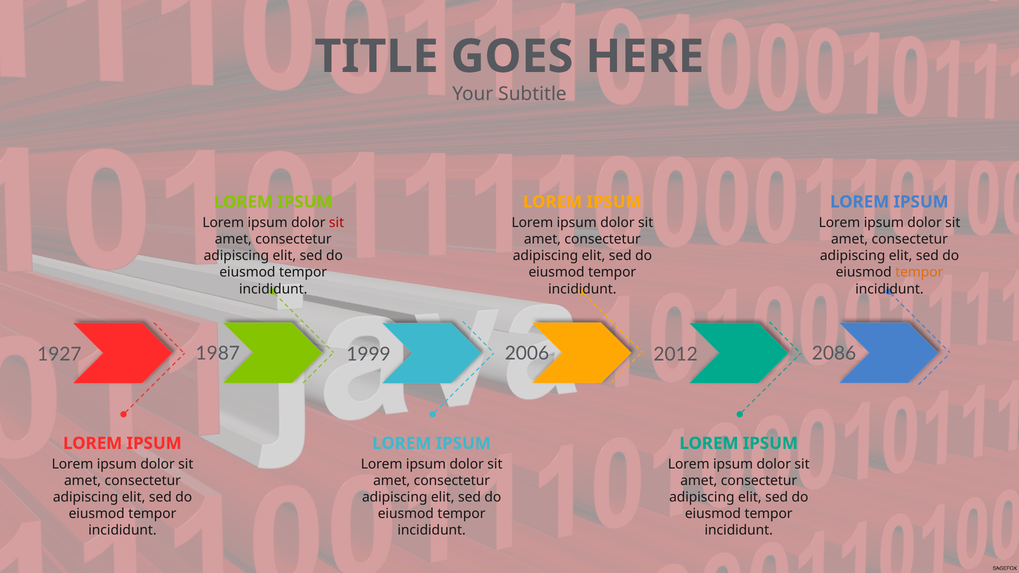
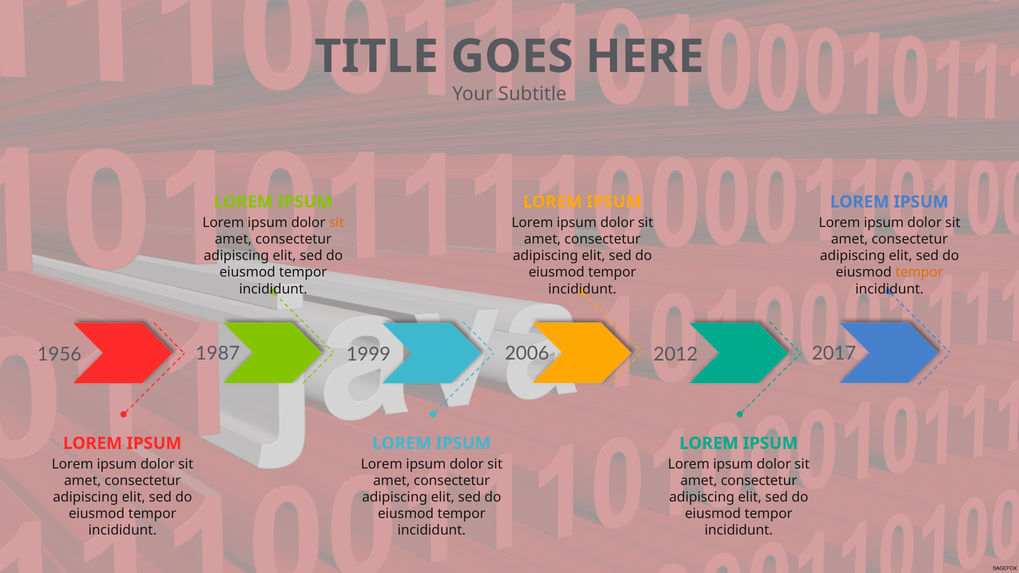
sit colour: red -> orange (337, 223)
1927: 1927 -> 1956 (59, 354)
2086: 2086 -> 2017 (834, 354)
